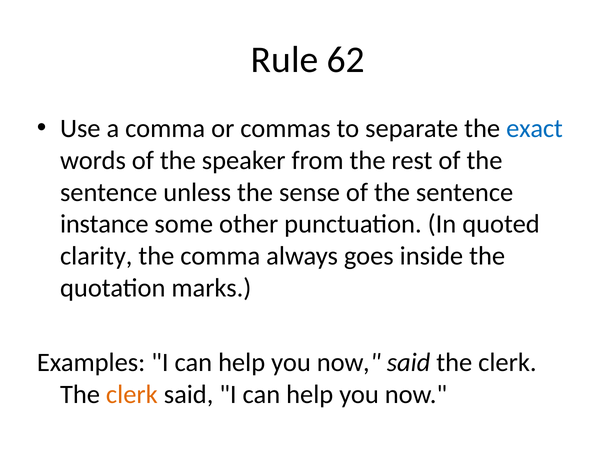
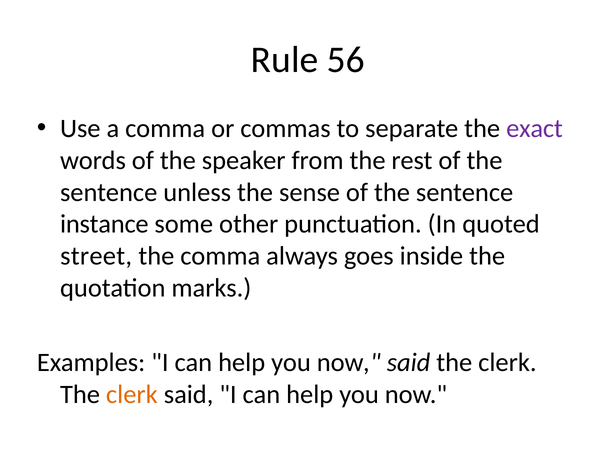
62: 62 -> 56 (346, 60)
exact colour: blue -> purple (535, 129)
clarity: clarity -> street (96, 256)
